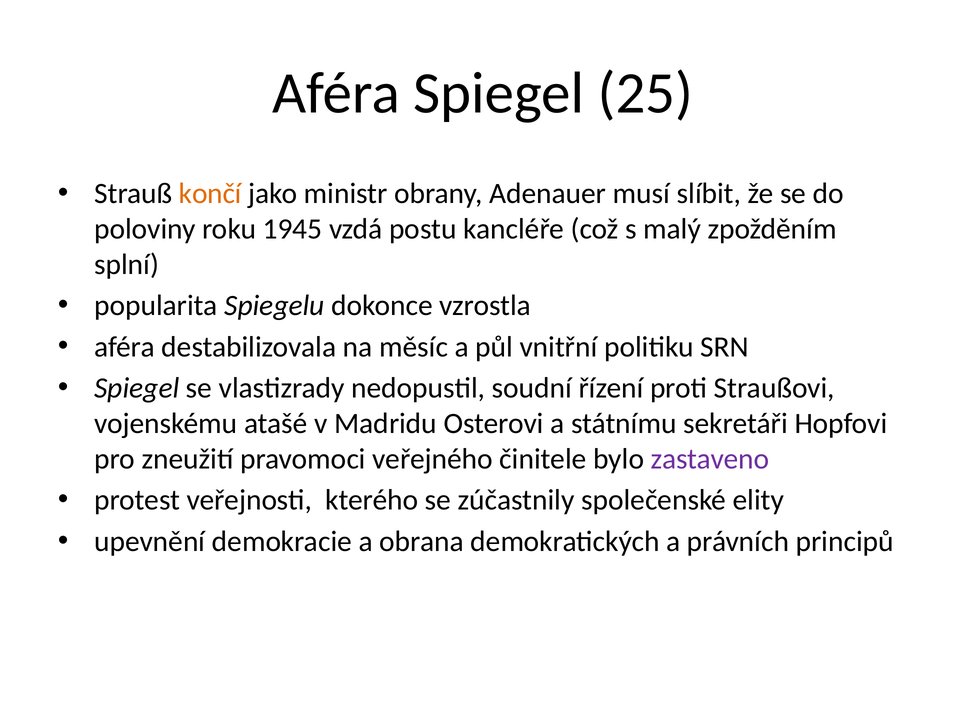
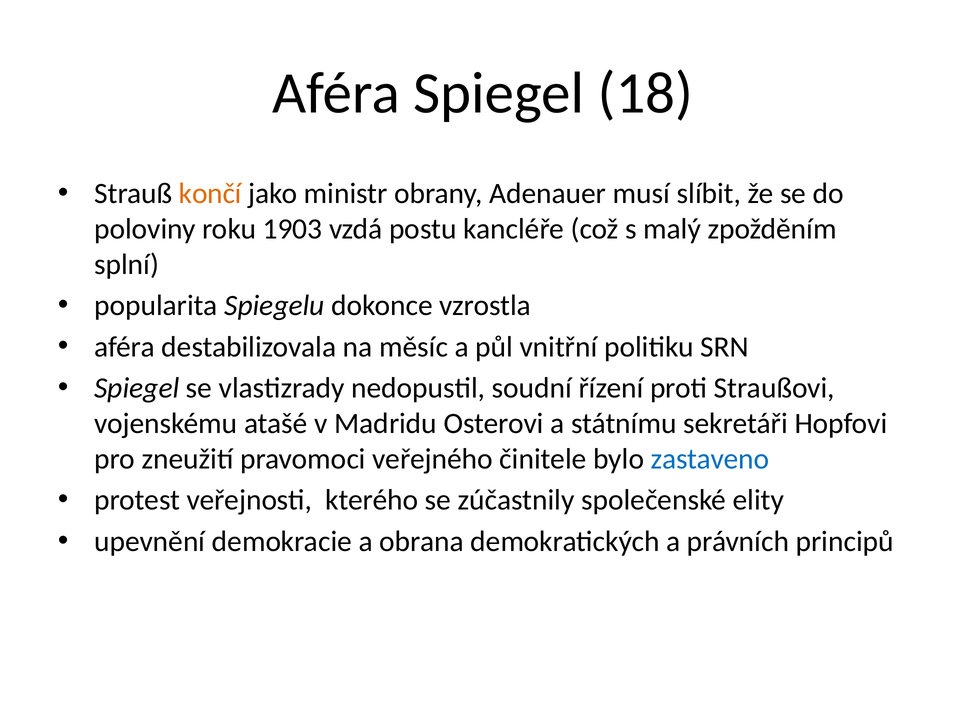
25: 25 -> 18 (645, 94)
1945: 1945 -> 1903 (292, 229)
zastaveno colour: purple -> blue (710, 459)
